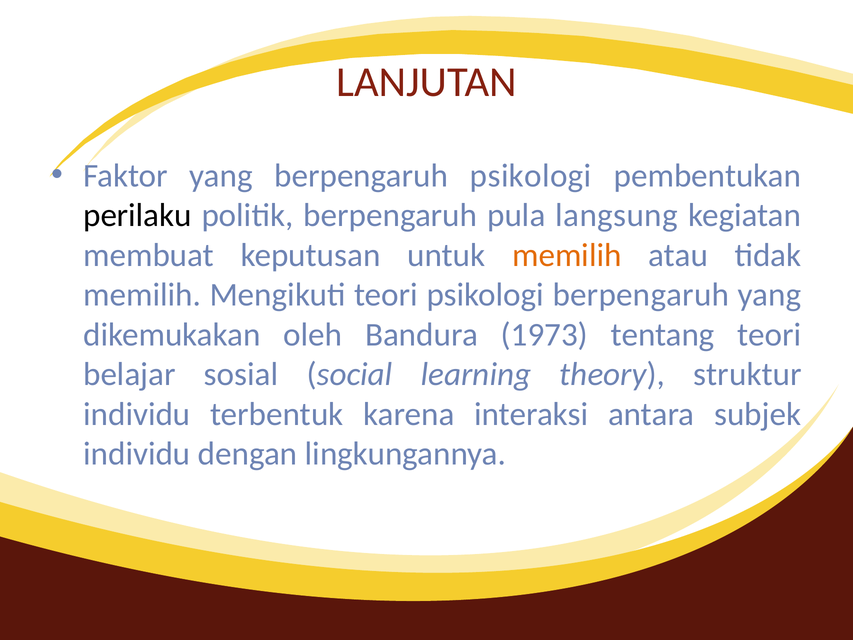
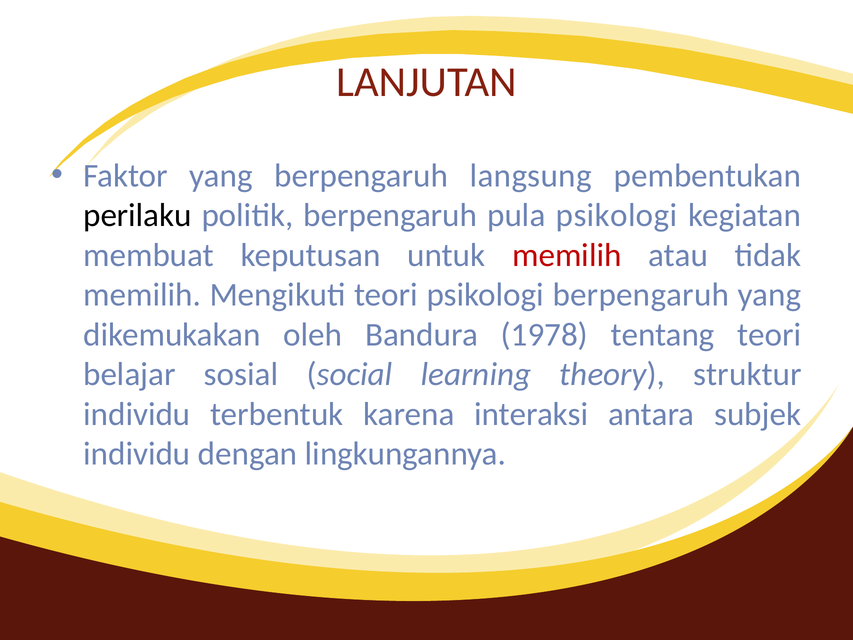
berpengaruh psikologi: psikologi -> langsung (531, 176)
pula langsung: langsung -> psikologi (617, 215)
memilih colour: orange -> red (567, 255)
1973: 1973 -> 1978 (544, 335)
